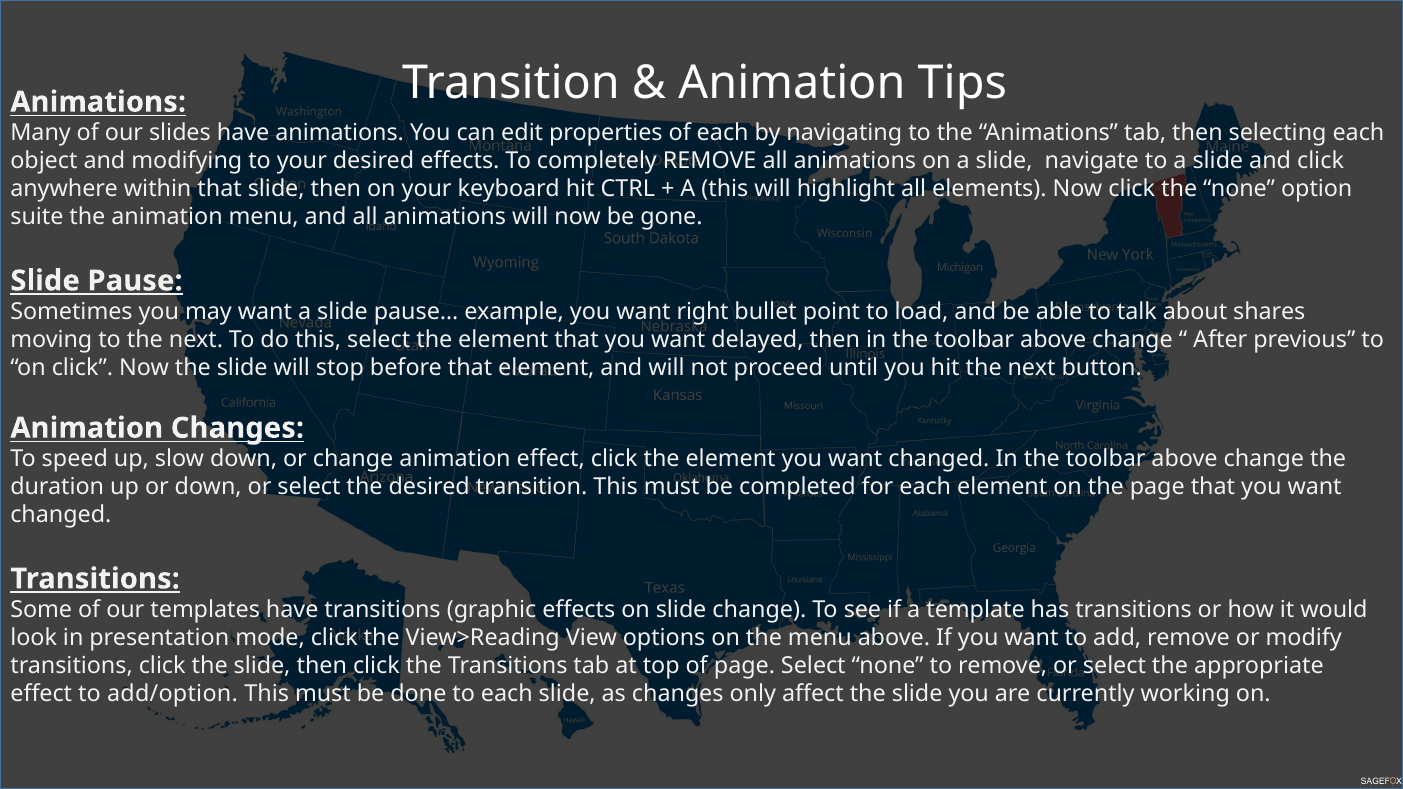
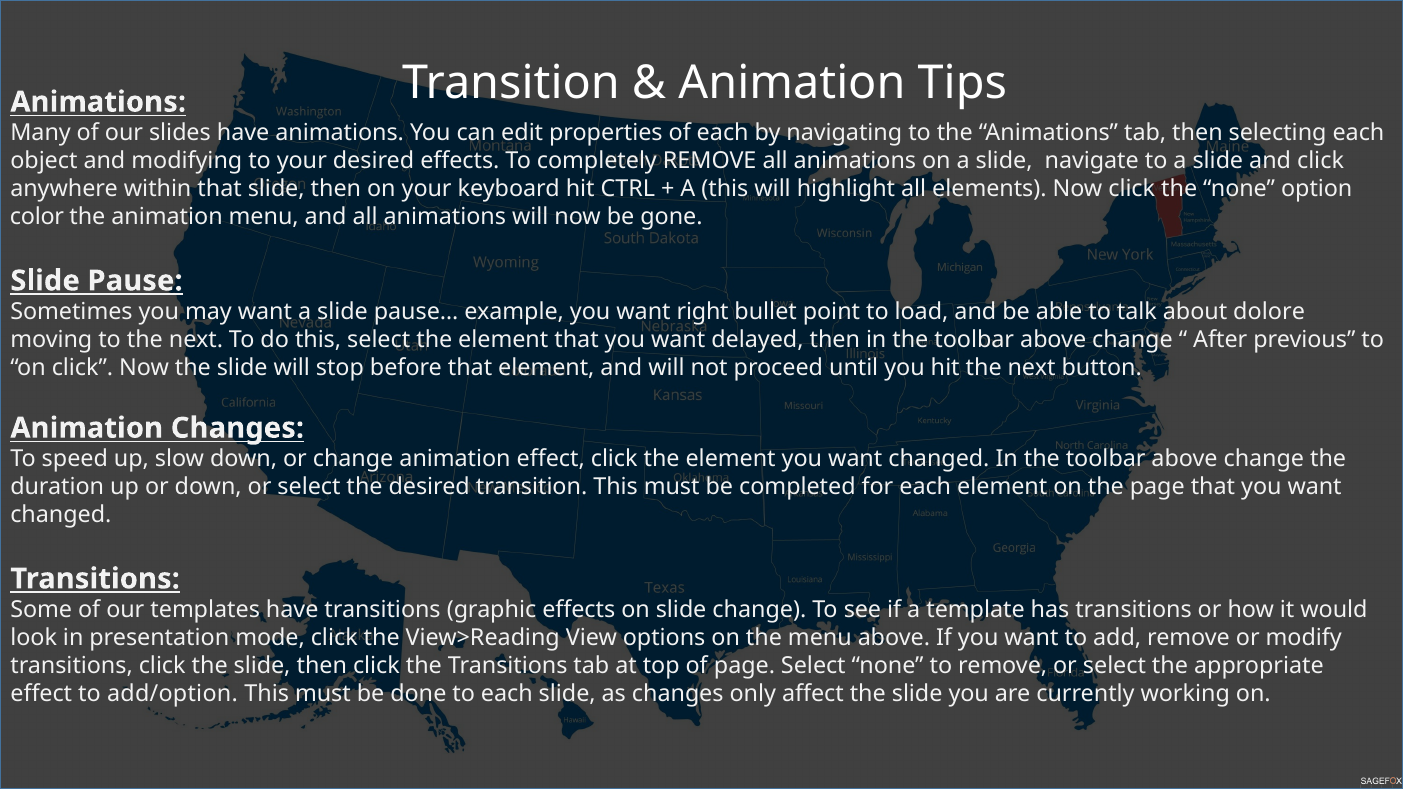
suite: suite -> color (37, 217)
shares: shares -> dolore (1269, 312)
